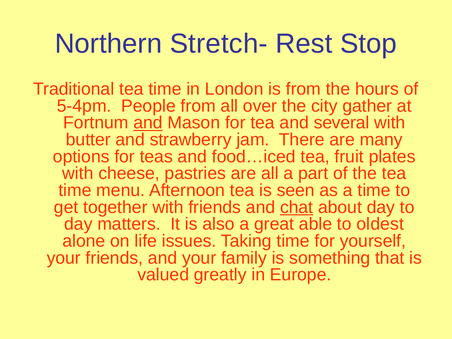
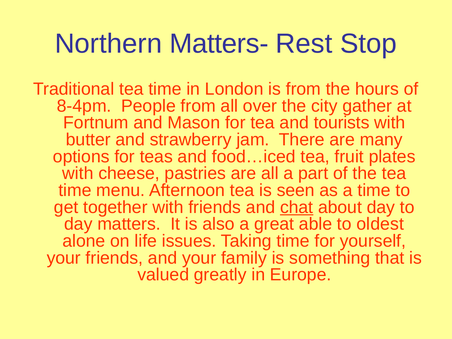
Stretch-: Stretch- -> Matters- (219, 44)
5-4pm: 5-4pm -> 8-4pm (84, 106)
and underline: present -> none (148, 123)
several: several -> tourists (342, 123)
